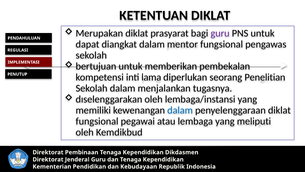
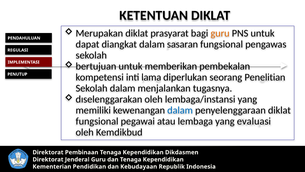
guru colour: purple -> orange (220, 33)
mentor: mentor -> sasaran (183, 44)
meliputi: meliputi -> evaluasi (254, 121)
